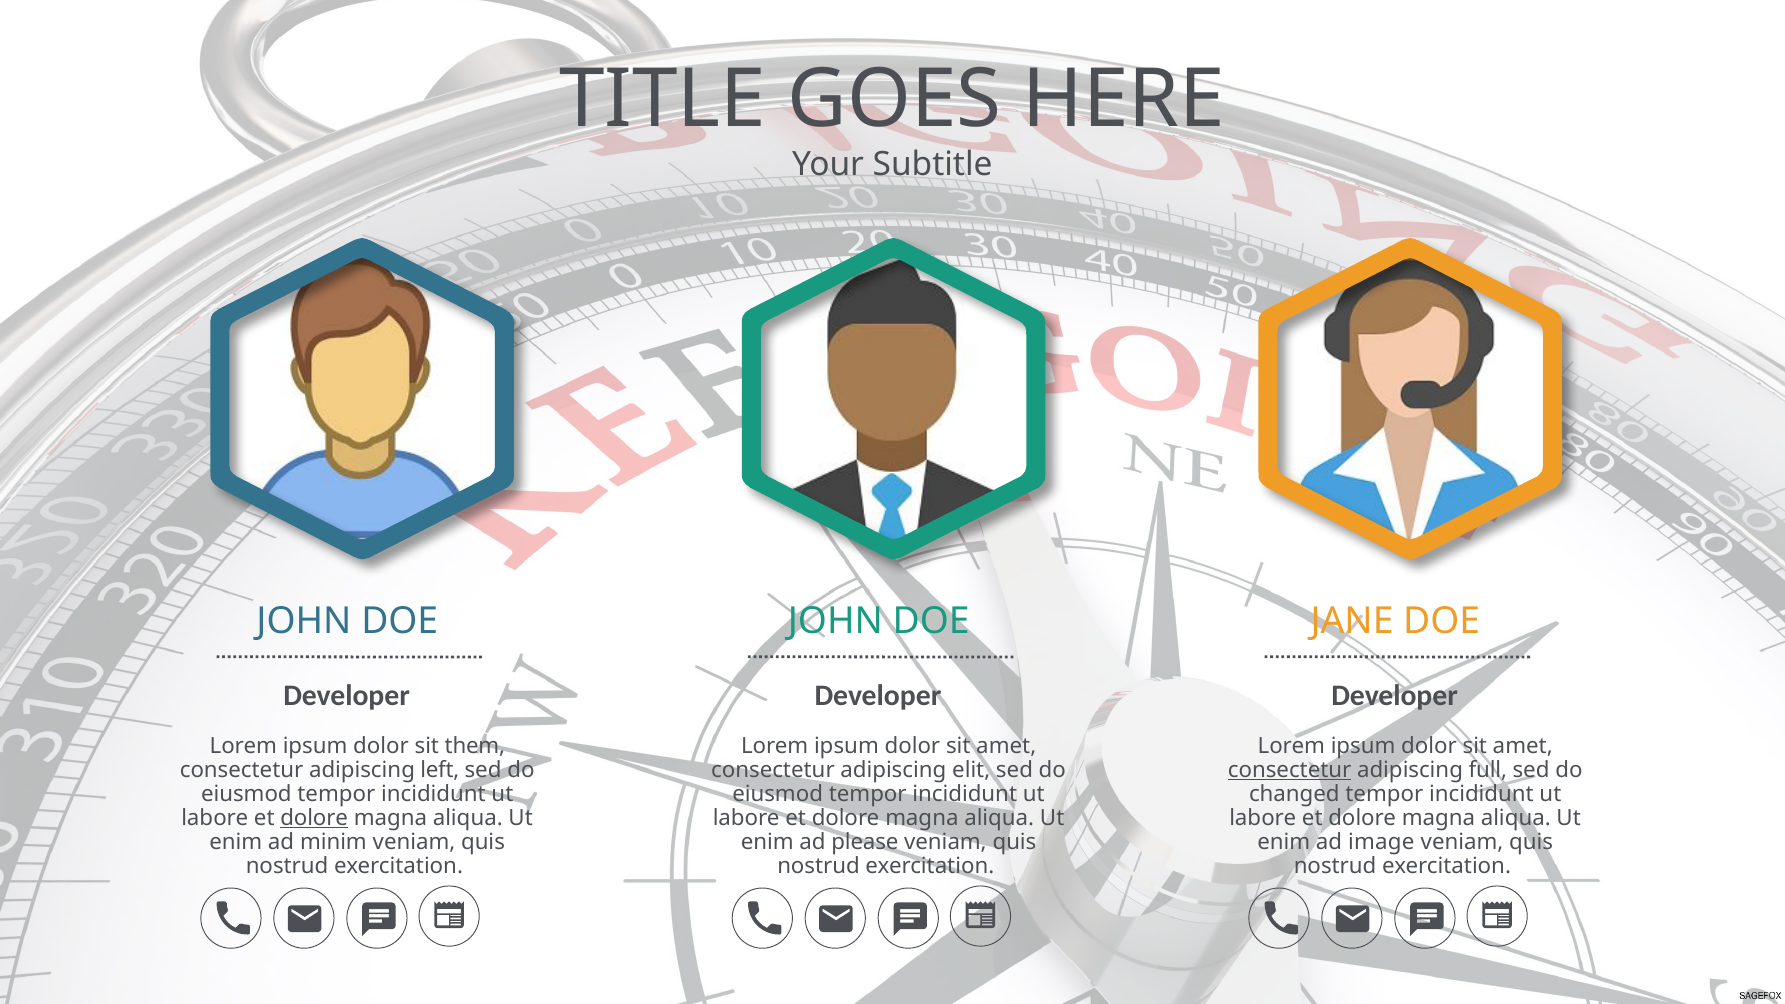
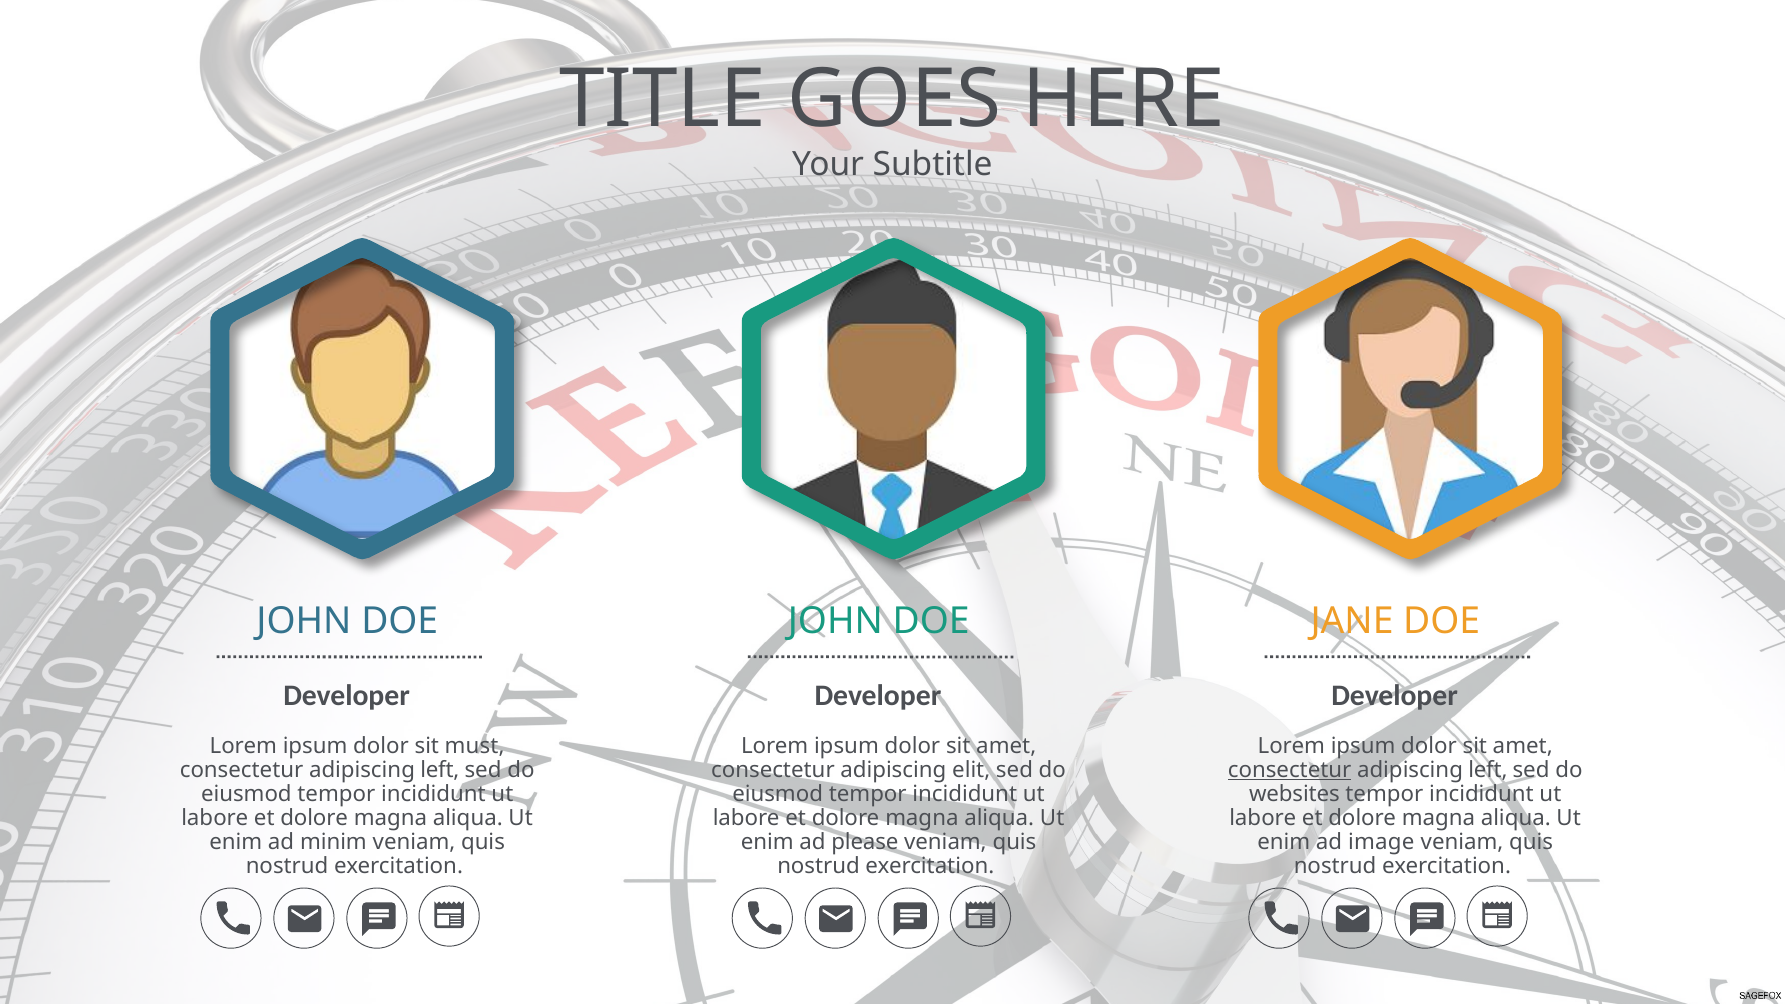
them: them -> must (475, 746)
full: full -> left (1488, 770)
changed: changed -> websites (1294, 794)
dolore underline: present -> none (314, 818)
